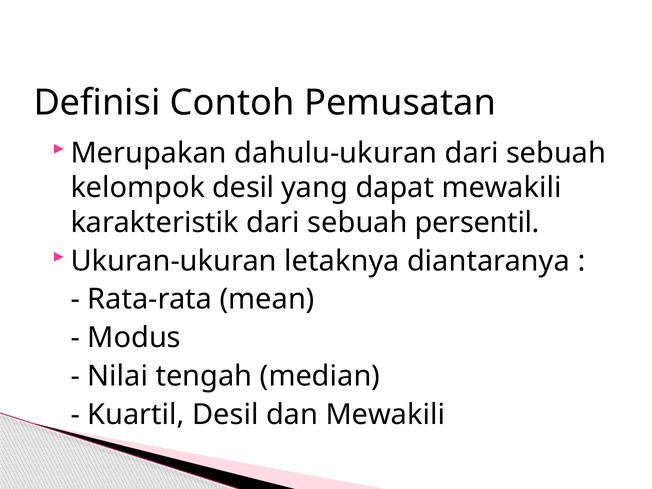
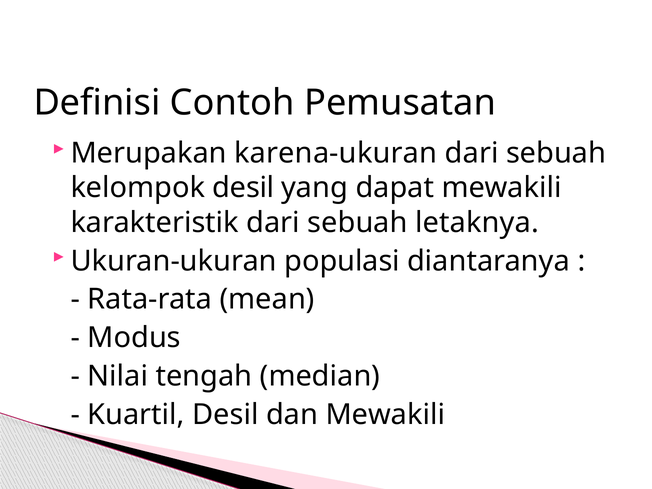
dahulu-ukuran: dahulu-ukuran -> karena-ukuran (336, 153)
persentil: persentil -> letaknya (477, 223)
letaknya: letaknya -> populasi (342, 261)
